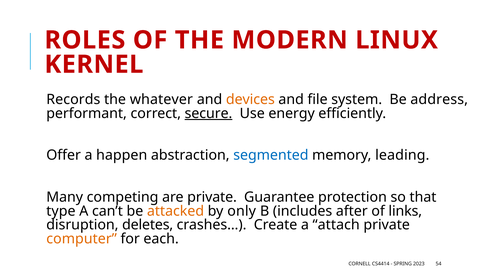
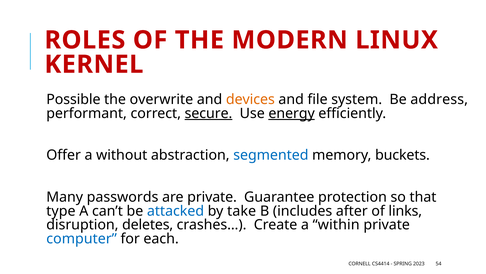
Records: Records -> Possible (73, 99)
whatever: whatever -> overwrite (161, 99)
energy underline: none -> present (292, 113)
happen: happen -> without (122, 155)
leading: leading -> buckets (402, 155)
competing: competing -> passwords (123, 197)
attacked colour: orange -> blue (176, 211)
only: only -> take (242, 211)
attach: attach -> within (336, 224)
computer colour: orange -> blue (82, 238)
